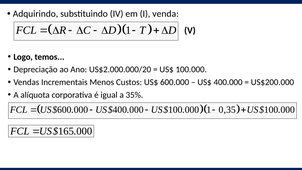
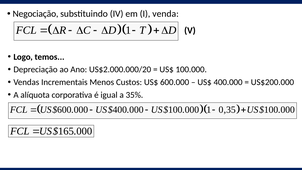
Adquirindo: Adquirindo -> Negociação (36, 14)
